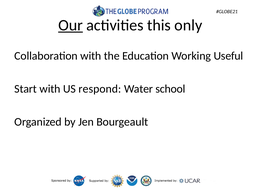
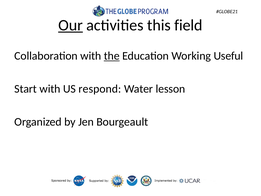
only: only -> field (188, 25)
the underline: none -> present (112, 56)
school: school -> lesson (170, 89)
